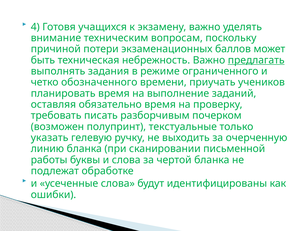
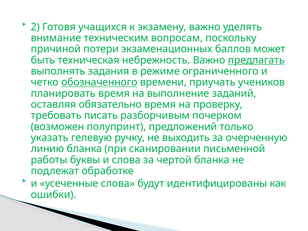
4: 4 -> 2 (35, 27)
обозначенного underline: none -> present (99, 82)
текстуальные: текстуальные -> предложений (183, 127)
